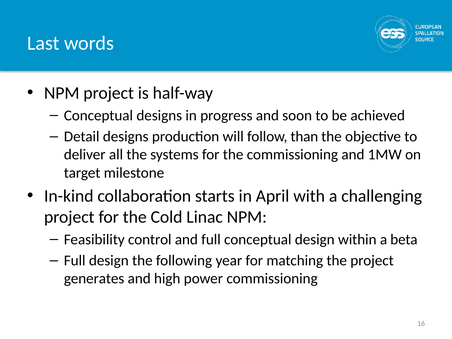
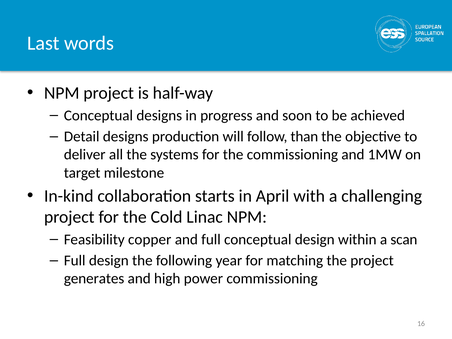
control: control -> copper (150, 239)
beta: beta -> scan (404, 239)
